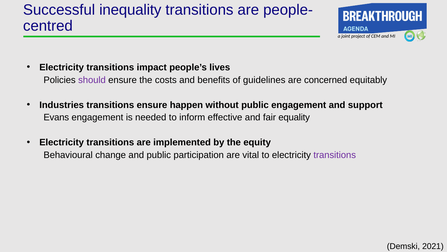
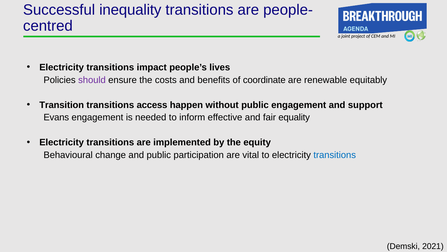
guidelines: guidelines -> coordinate (264, 80)
concerned: concerned -> renewable (326, 80)
Industries: Industries -> Transition (62, 105)
transitions ensure: ensure -> access (152, 105)
transitions colour: purple -> blue (335, 155)
